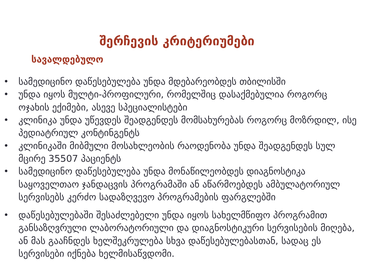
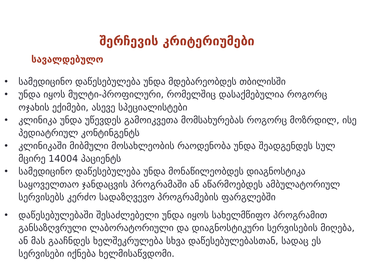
უწევდეს შეადგენდეს: შეადგენდეს -> გამოიკვეთა (151, 120)
35507: 35507 -> 14004 (63, 159)
